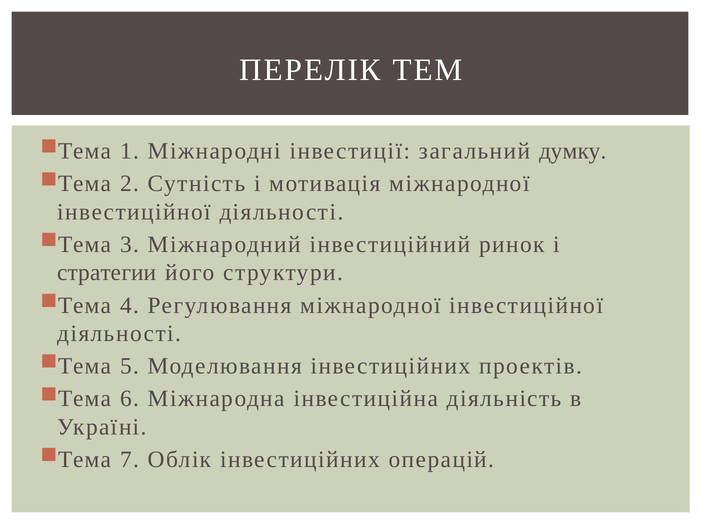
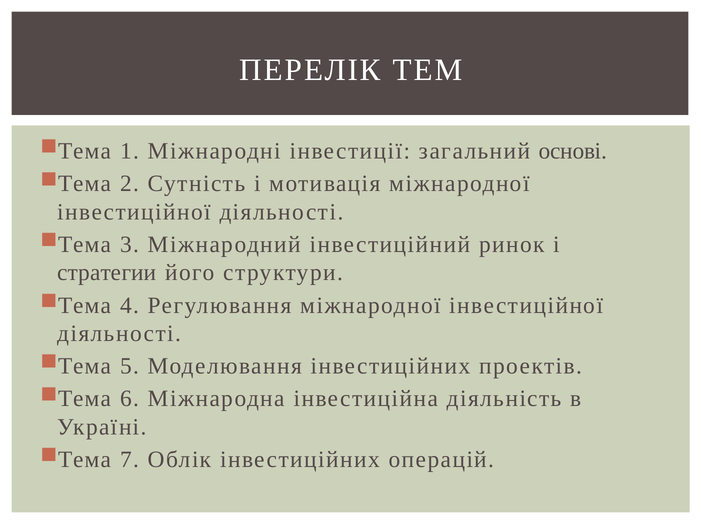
думку: думку -> основі (573, 151)
